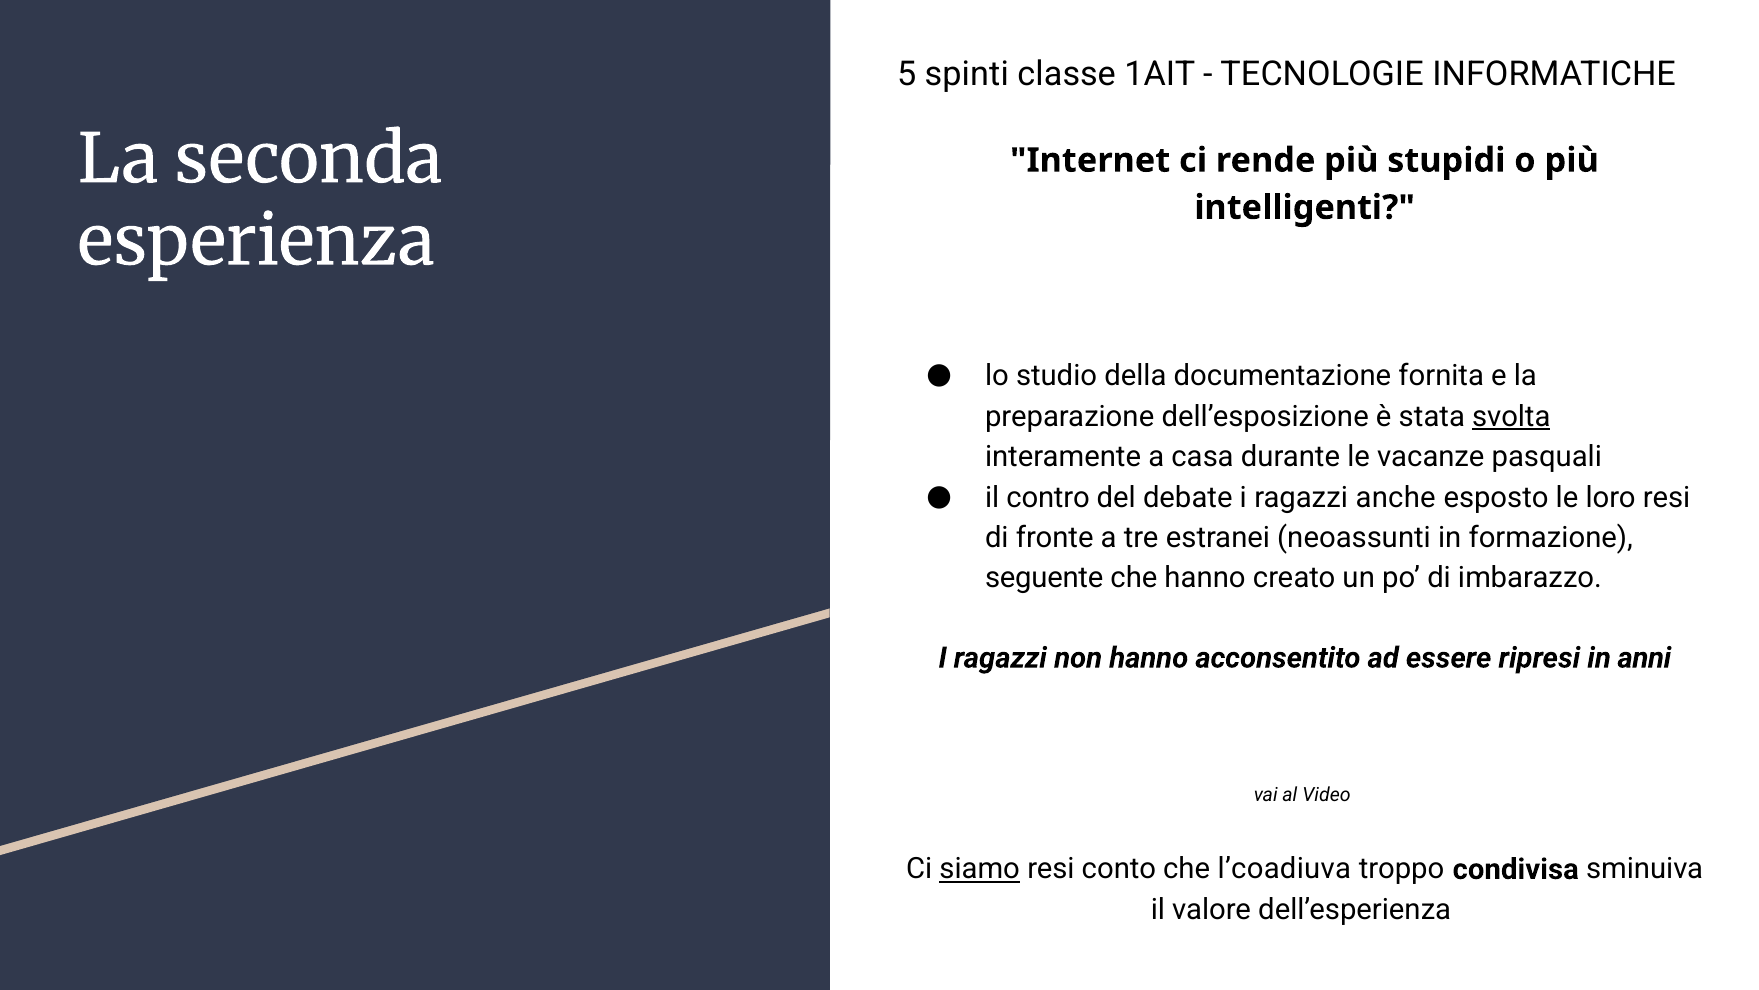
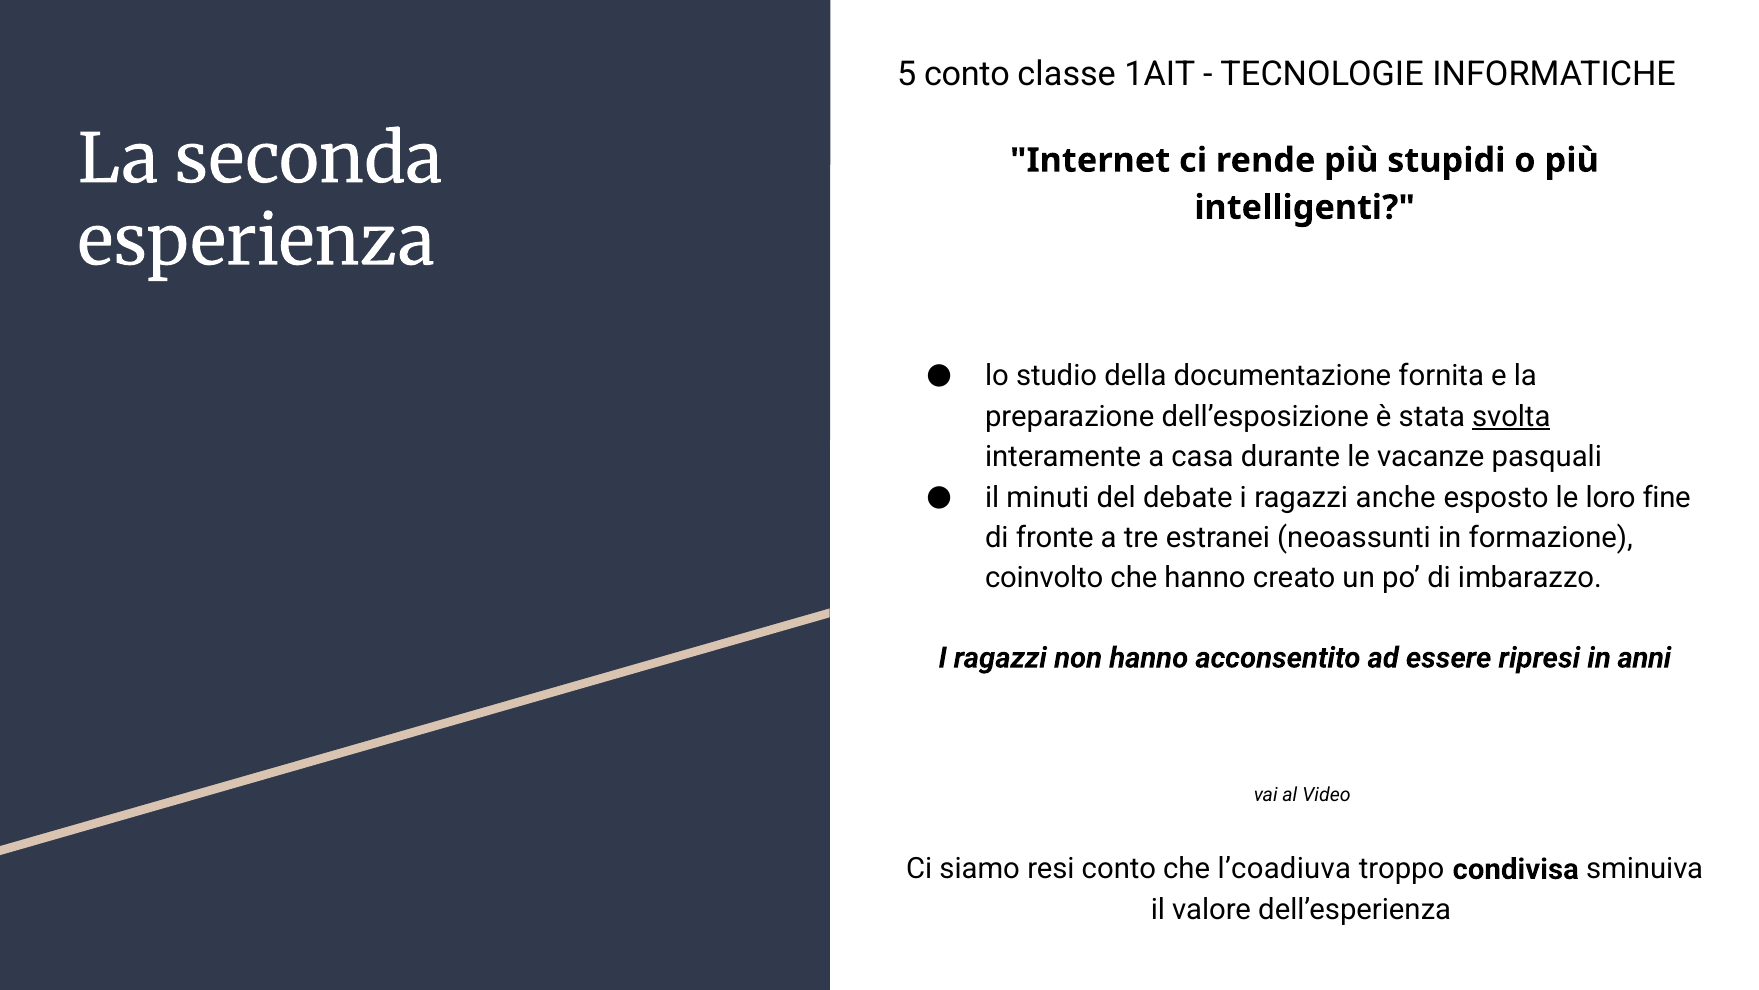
5 spinti: spinti -> conto (967, 74)
contro: contro -> minuti (1048, 497)
loro resi: resi -> fine (1667, 497)
seguente: seguente -> coinvolto (1044, 578)
siamo underline: present -> none (980, 869)
